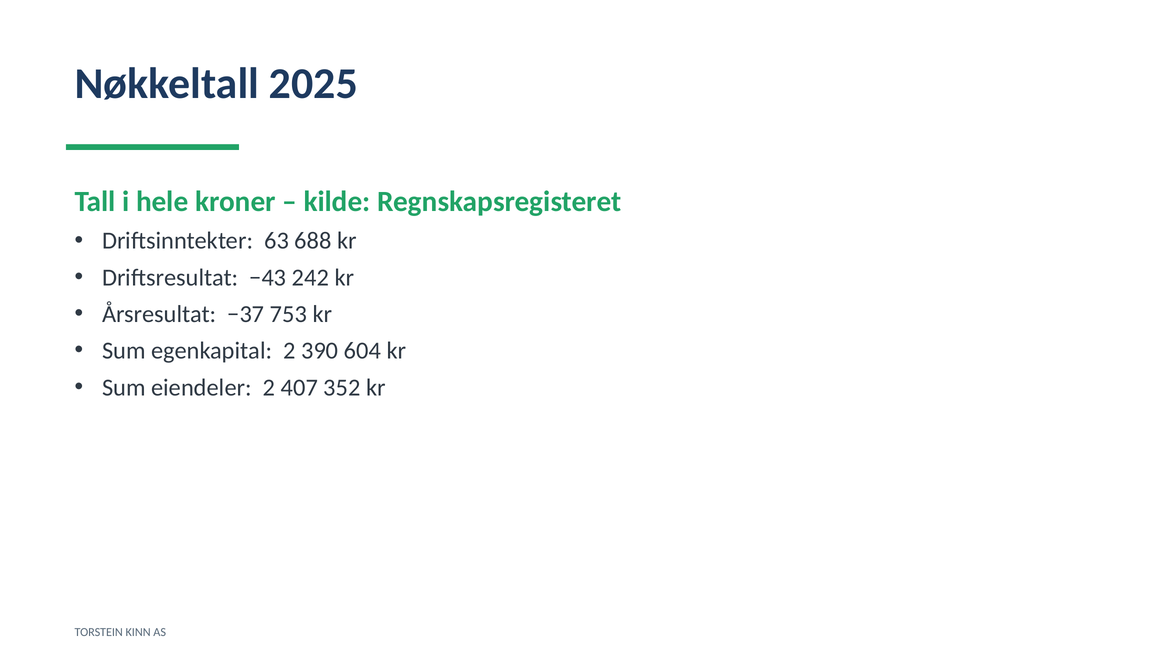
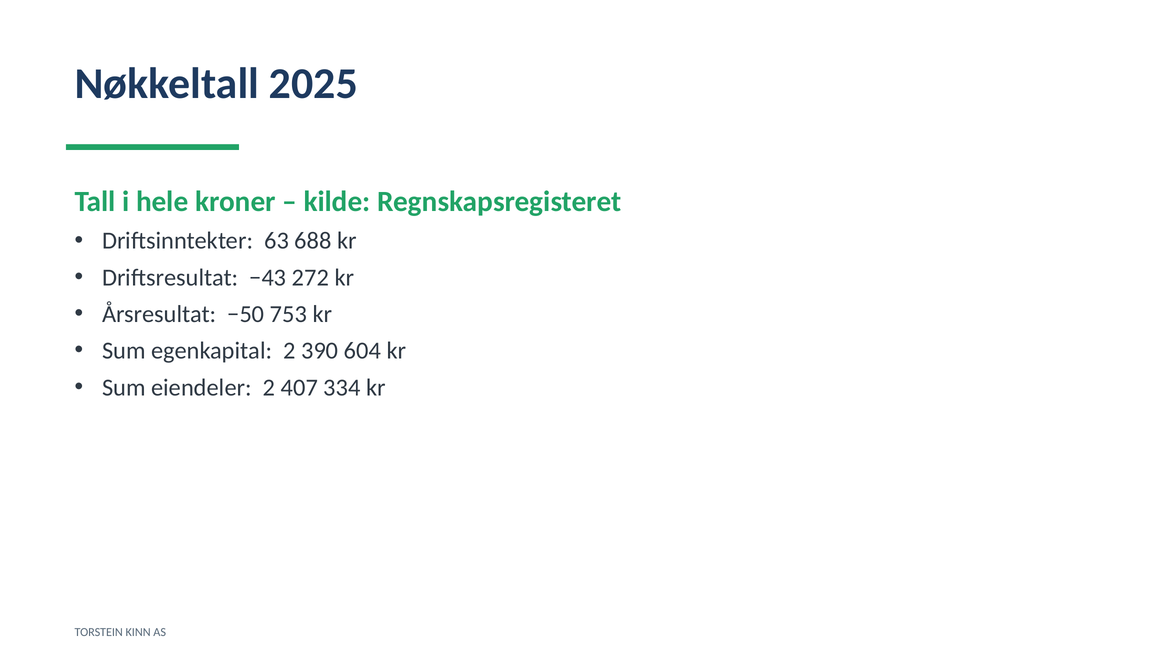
242: 242 -> 272 (310, 278)
−37: −37 -> −50 (246, 314)
352: 352 -> 334 (342, 388)
